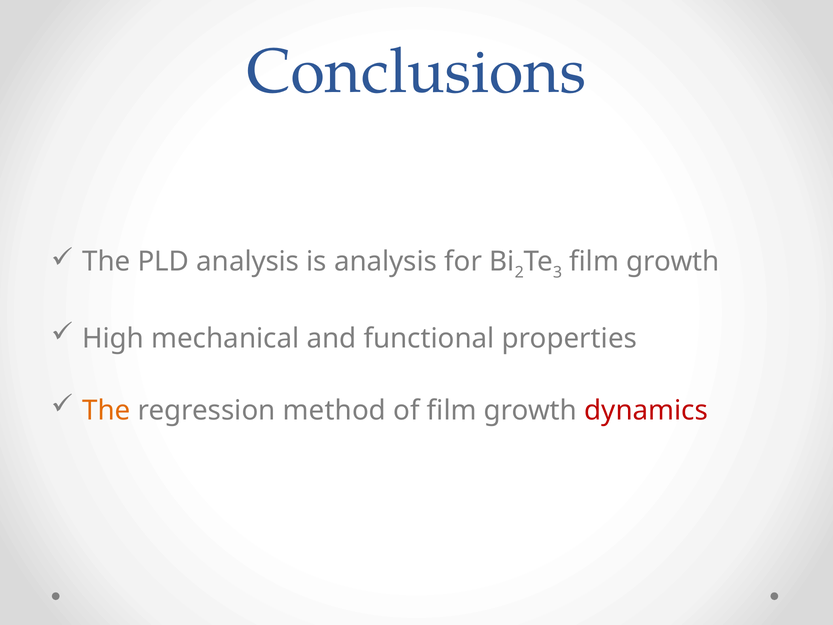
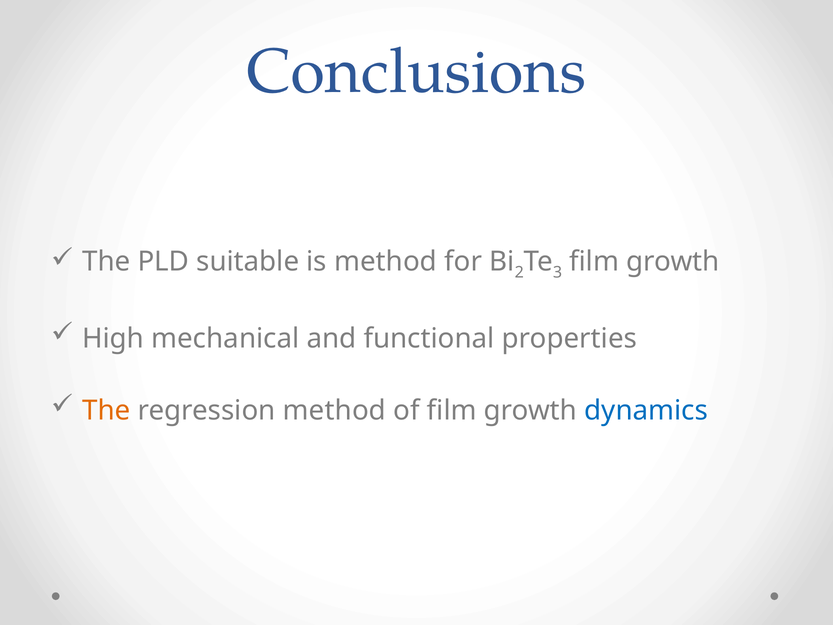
PLD analysis: analysis -> suitable (248, 262)
is analysis: analysis -> method (386, 262)
dynamics colour: red -> blue (646, 411)
